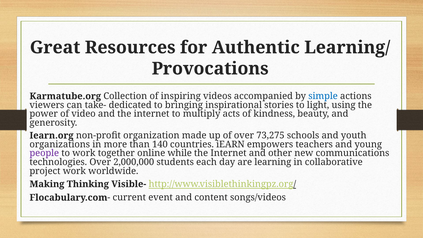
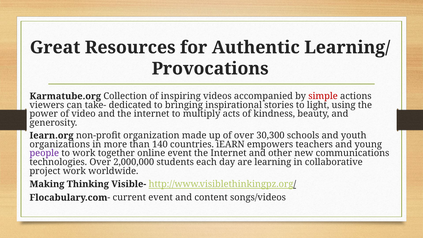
simple colour: blue -> red (323, 96)
73,275: 73,275 -> 30,300 (270, 135)
online while: while -> event (180, 153)
